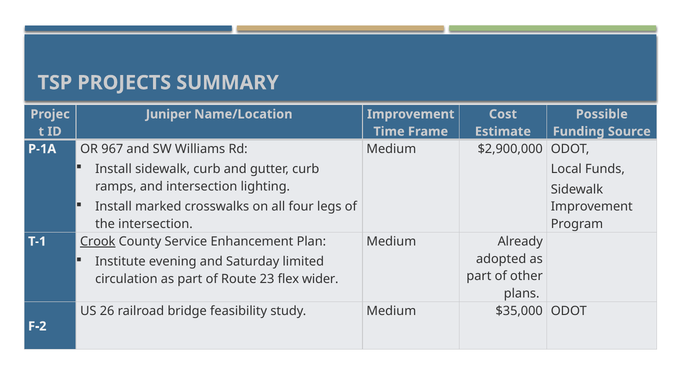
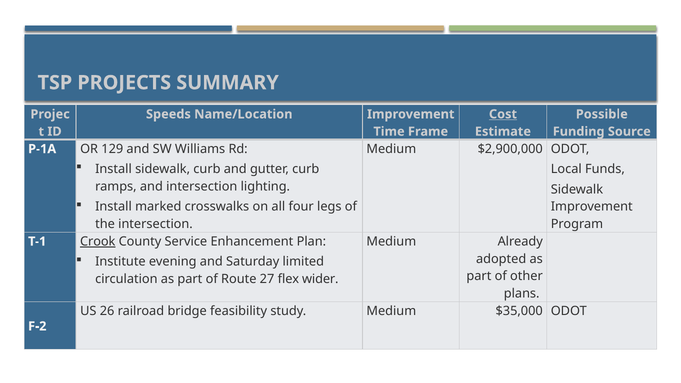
Juniper: Juniper -> Speeds (168, 114)
Cost underline: none -> present (503, 114)
967: 967 -> 129 (112, 149)
23: 23 -> 27 (267, 279)
